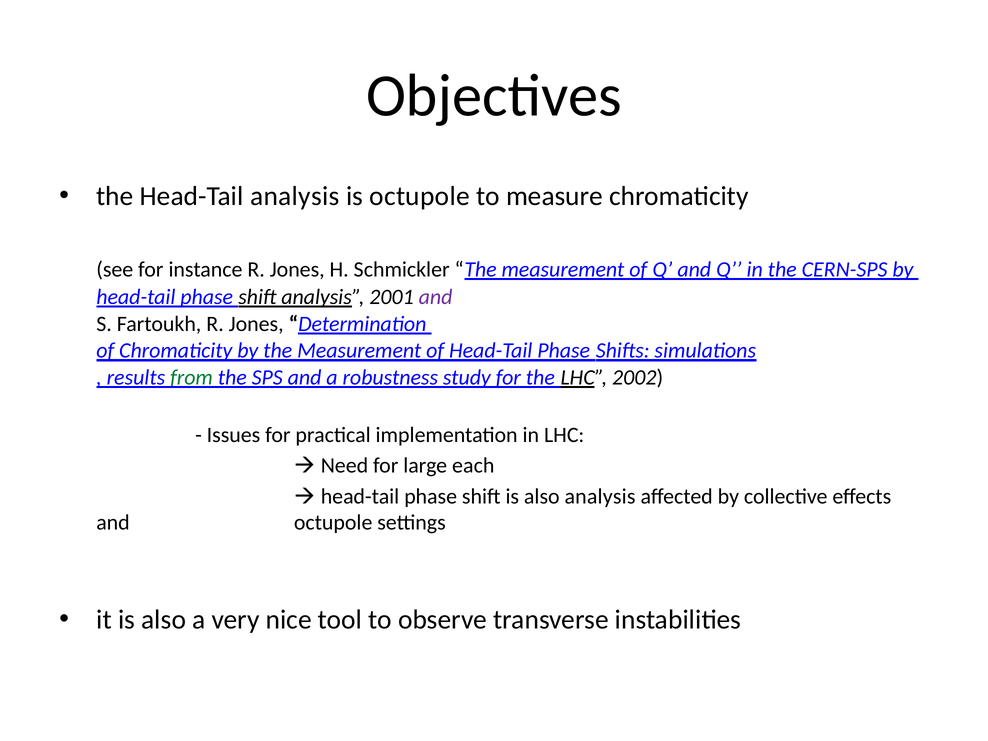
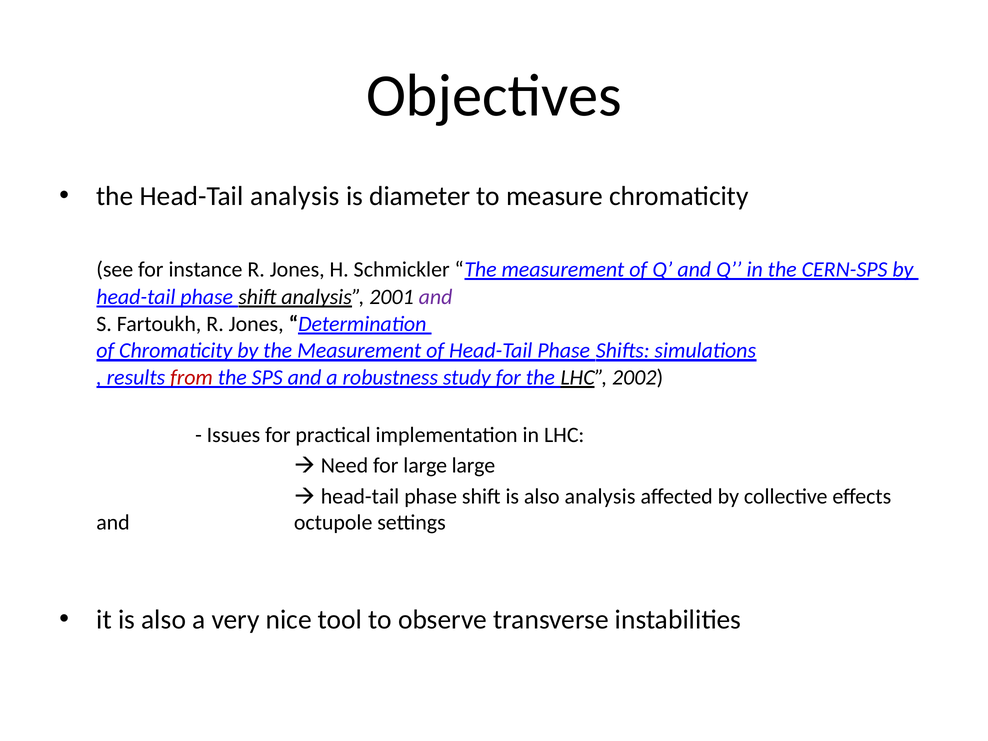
is octupole: octupole -> diameter (420, 196)
from colour: green -> red (191, 377)
large each: each -> large (473, 466)
